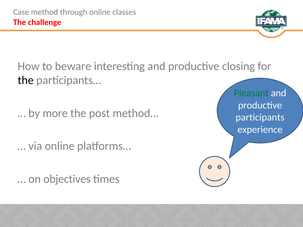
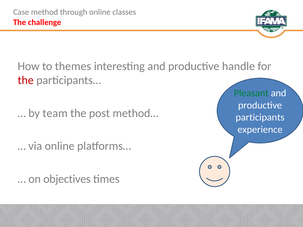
beware: beware -> themes (73, 66)
closing: closing -> handle (238, 66)
the colour: black -> red (26, 80)
more: more -> team (55, 113)
